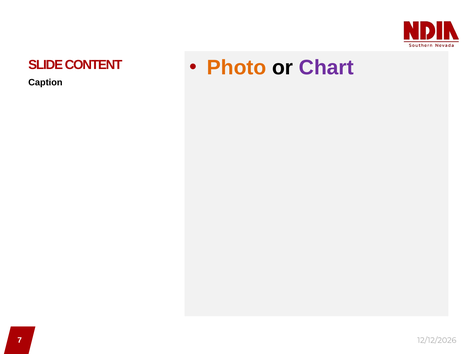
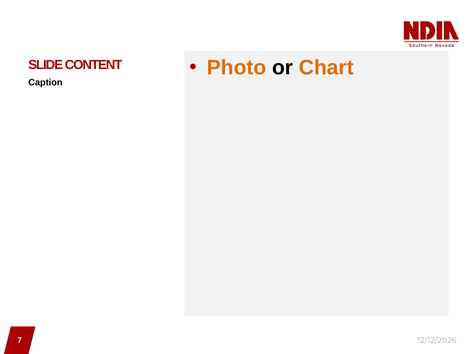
Chart colour: purple -> orange (326, 68)
